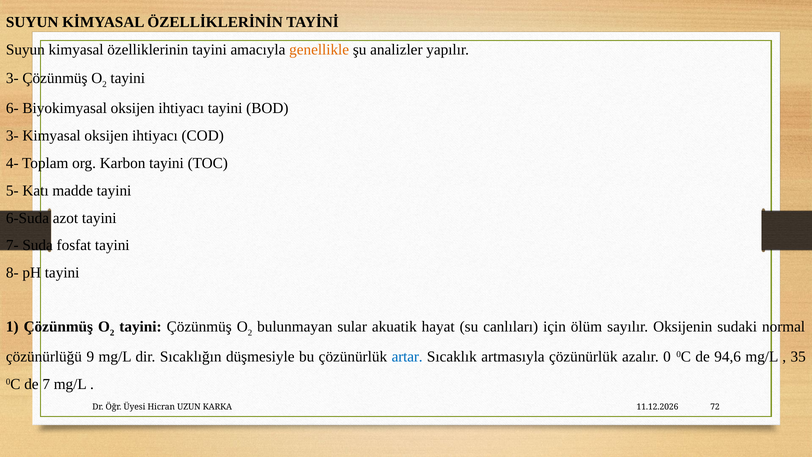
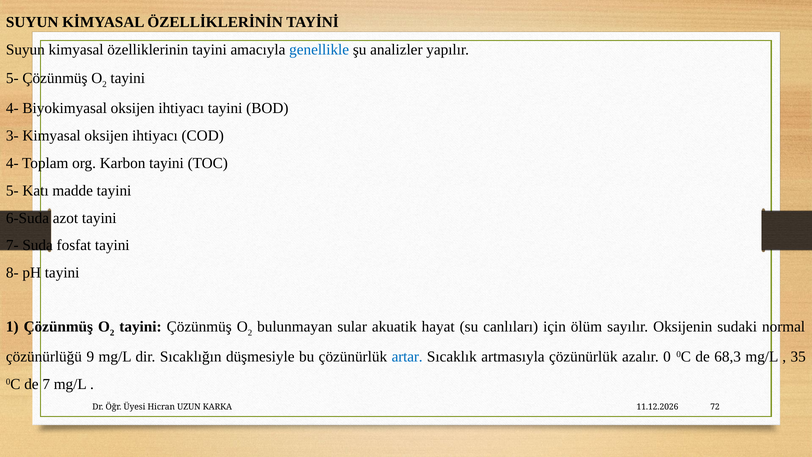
genellikle colour: orange -> blue (319, 50)
3-: 3- -> 5- (12, 78)
6-: 6- -> 4- (12, 108)
94,6: 94,6 -> 68,3 (728, 357)
